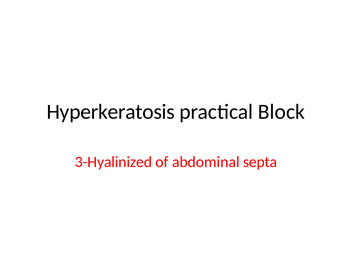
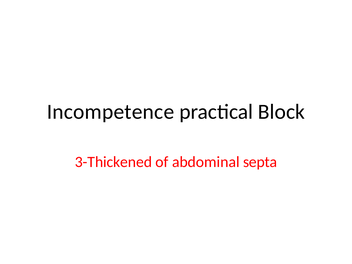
Hyperkeratosis: Hyperkeratosis -> Incompetence (110, 112)
3-Hyalinized: 3-Hyalinized -> 3-Thickened (113, 162)
